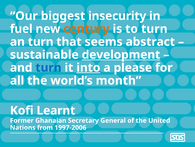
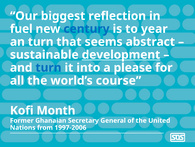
insecurity: insecurity -> reflection (117, 16)
century colour: orange -> blue (86, 29)
to turn: turn -> year (154, 29)
into underline: present -> none (88, 67)
month: month -> course (118, 80)
Learnt: Learnt -> Month (56, 110)
